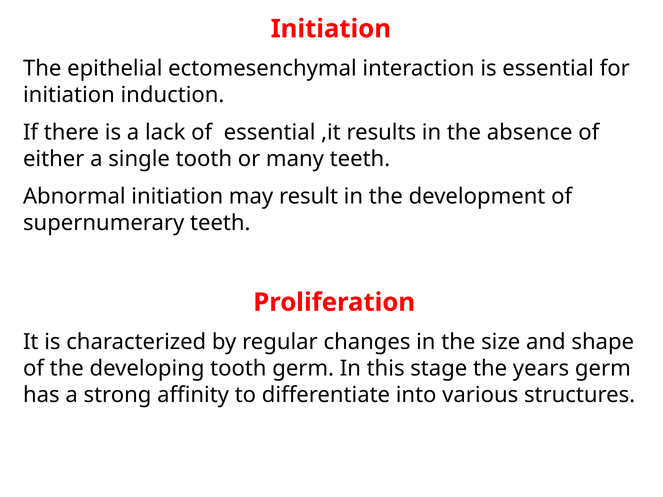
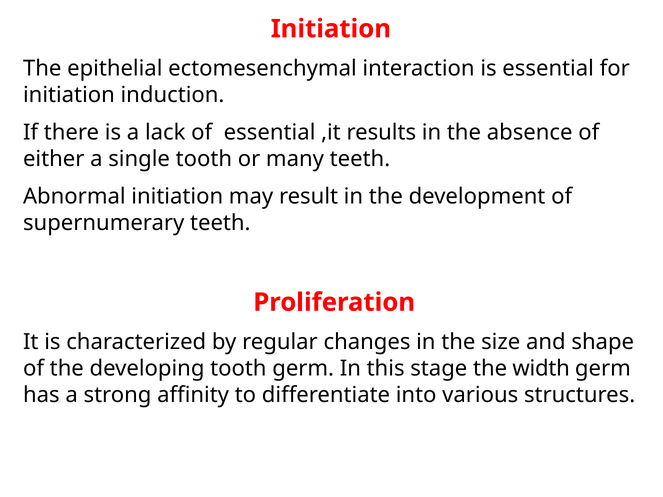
years: years -> width (541, 369)
